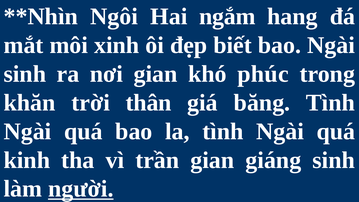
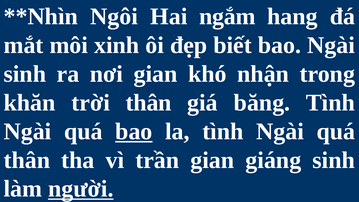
phúc: phúc -> nhận (263, 74)
bao underline: none -> present (134, 131)
kinh: kinh -> thân (27, 160)
